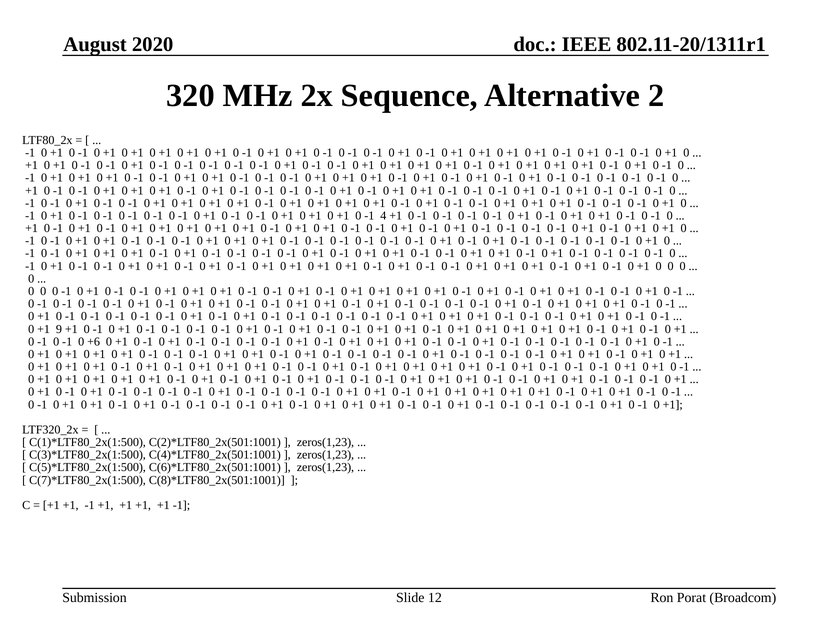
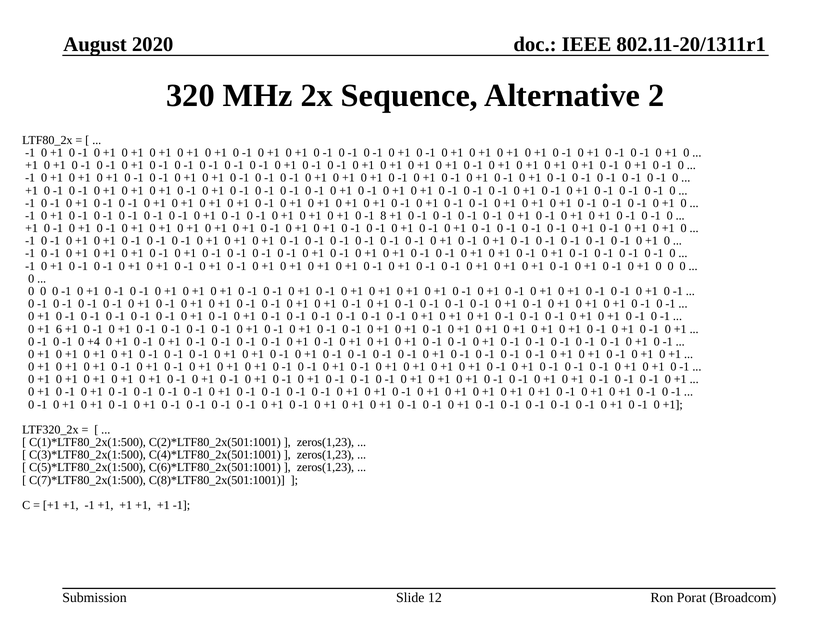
4: 4 -> 8 (383, 216)
9: 9 -> 6 (59, 329)
+6: +6 -> +4 (94, 342)
